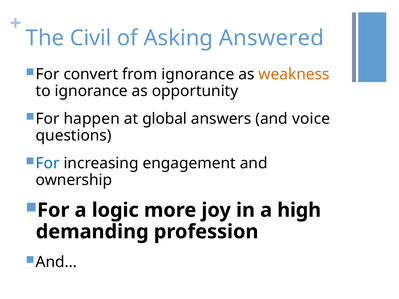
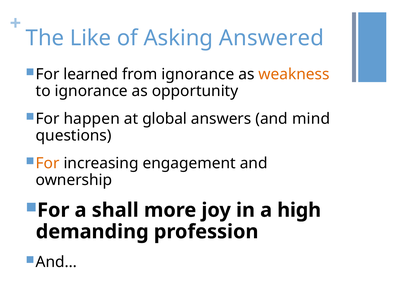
Civil: Civil -> Like (91, 38)
convert: convert -> learned (91, 74)
voice: voice -> mind (311, 119)
For colour: blue -> orange (48, 163)
logic: logic -> shall (115, 210)
